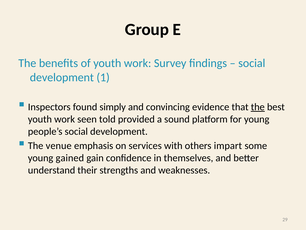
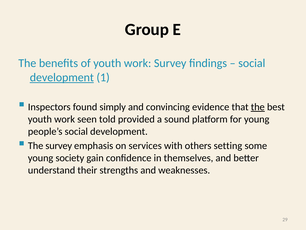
development underline: none -> present (62, 77)
The venue: venue -> survey (59, 145)
impart: impart -> setting (228, 145)
gained: gained -> society (70, 158)
